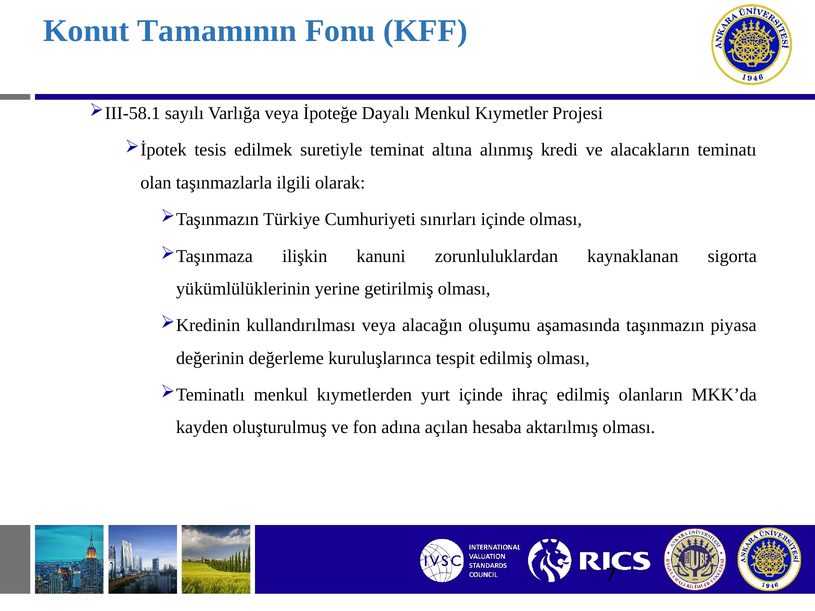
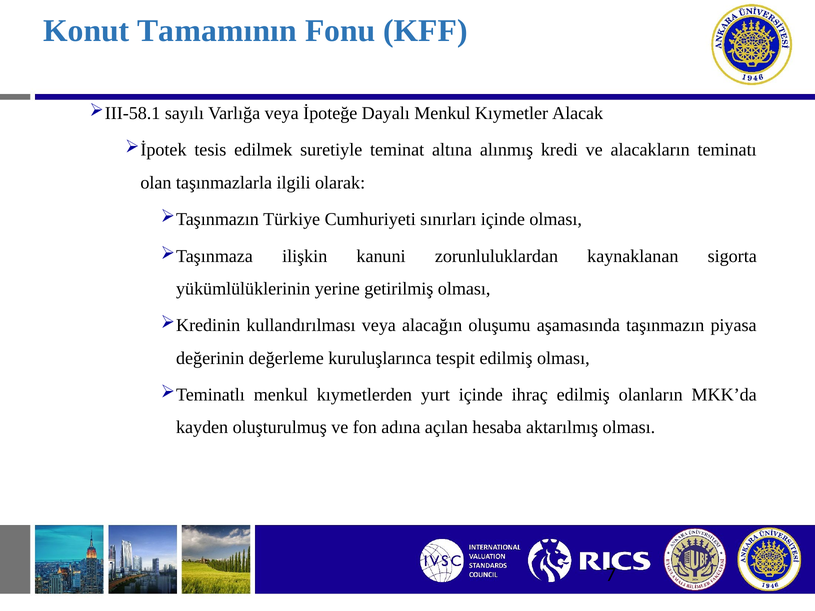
Projesi: Projesi -> Alacak (578, 113)
